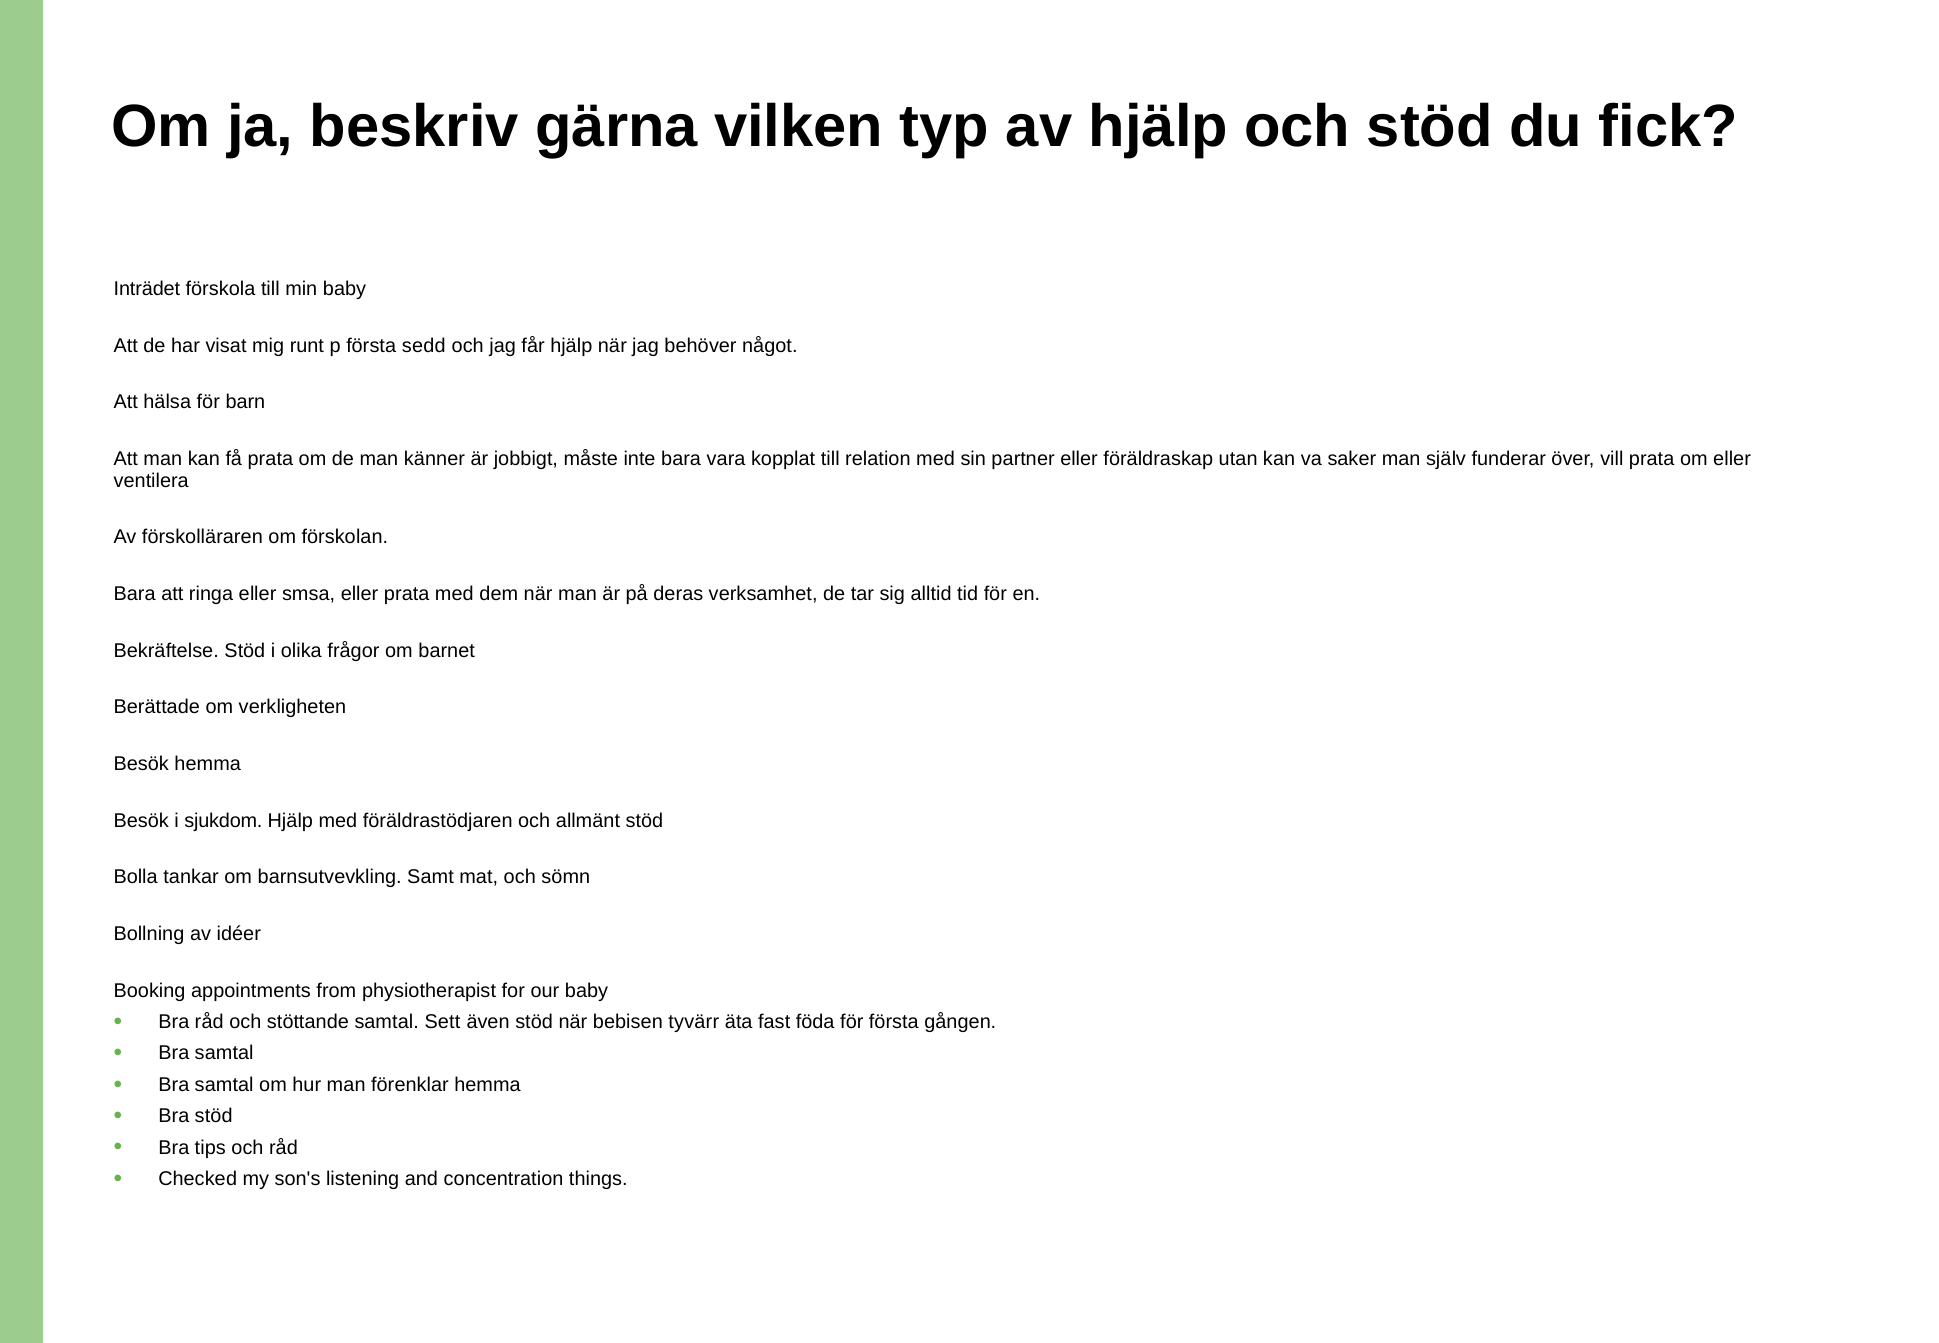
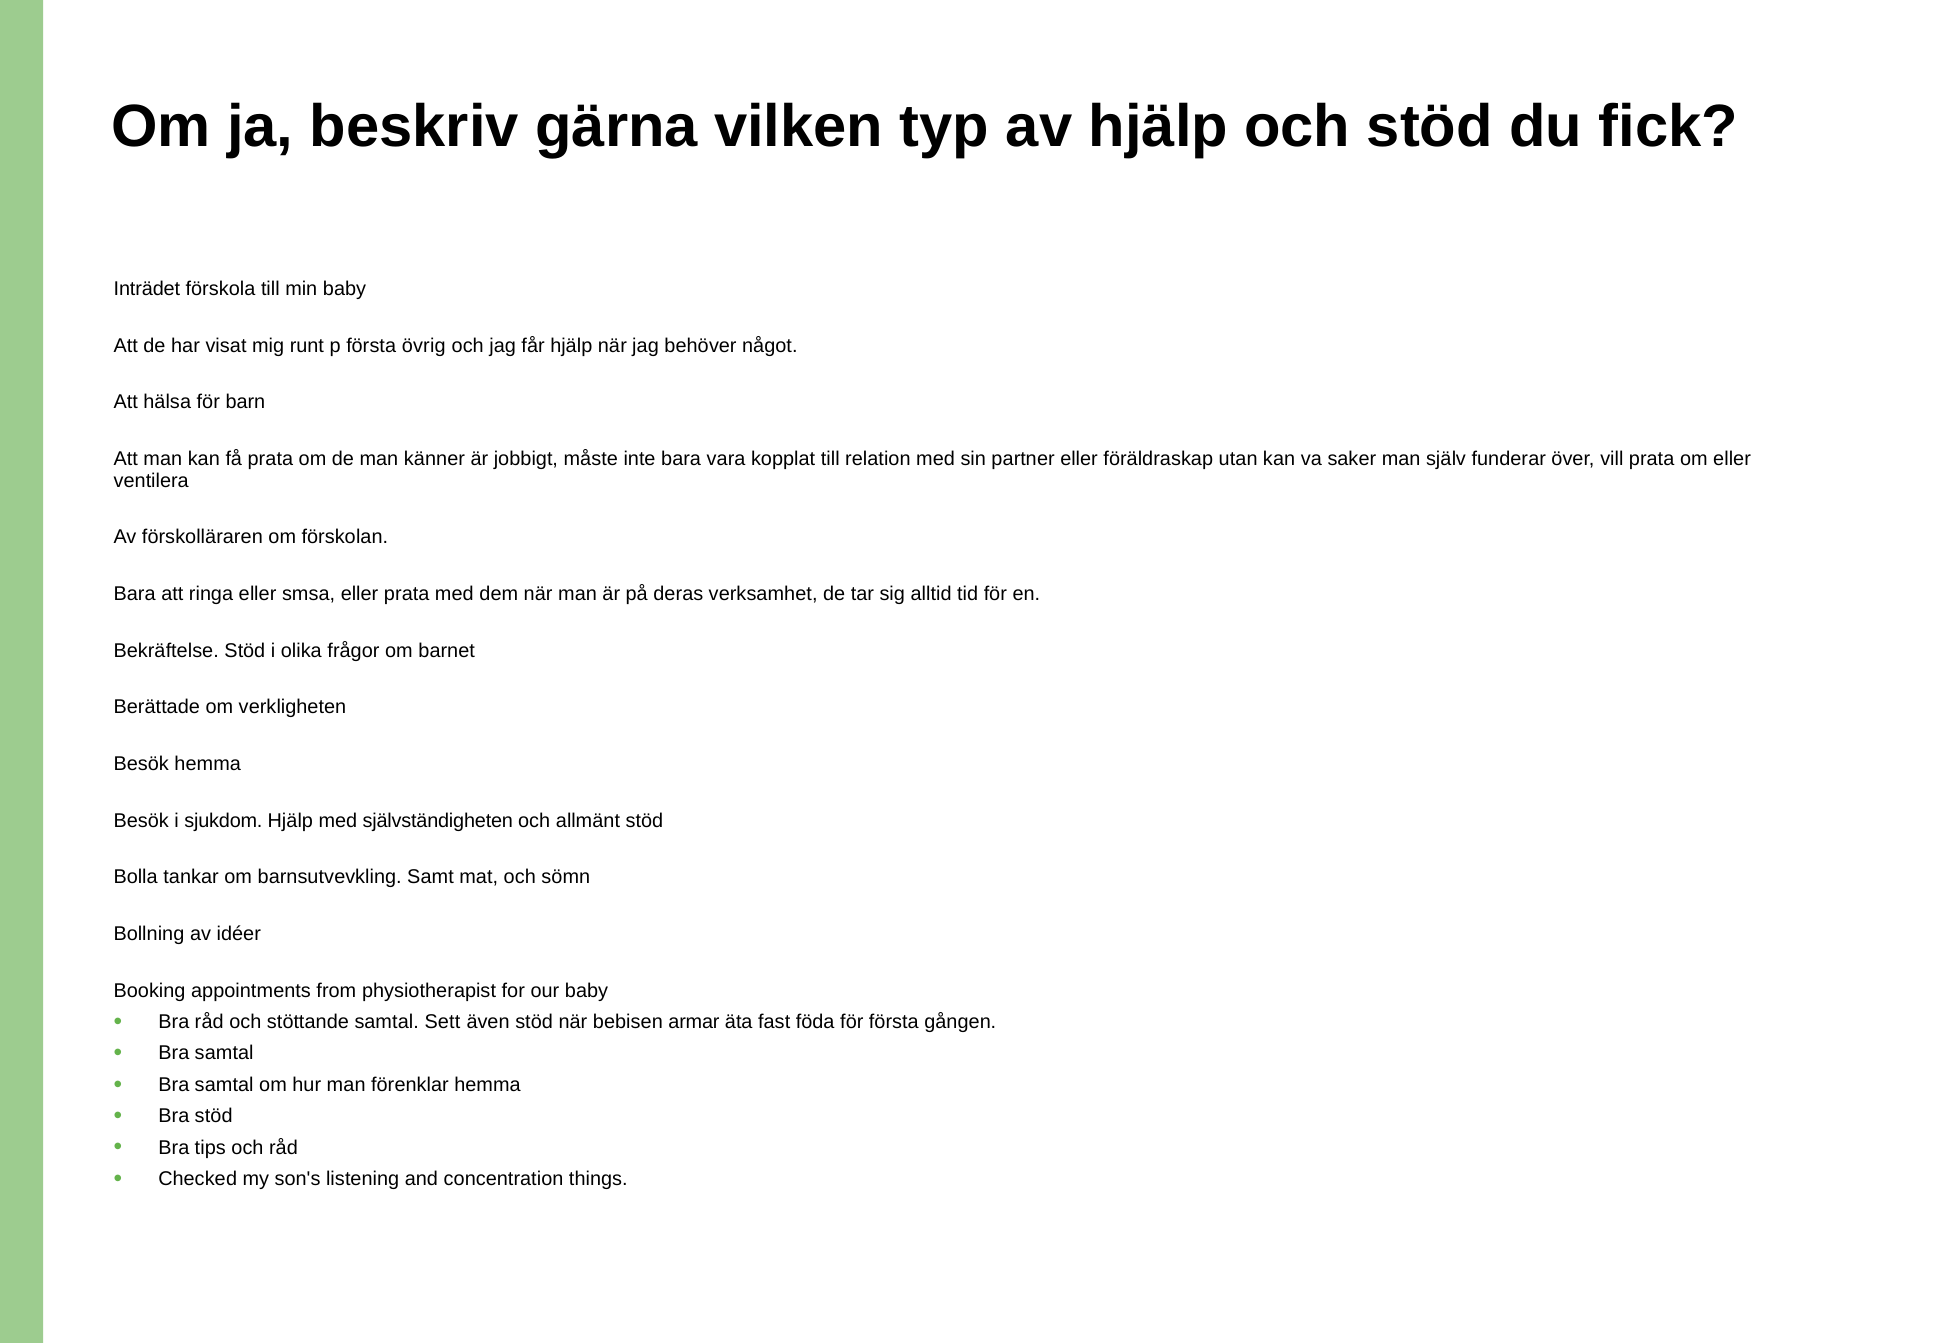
sedd: sedd -> övrig (424, 346)
föräldrastödjaren: föräldrastödjaren -> självständigheten (438, 820)
tyvärr: tyvärr -> armar (694, 1022)
